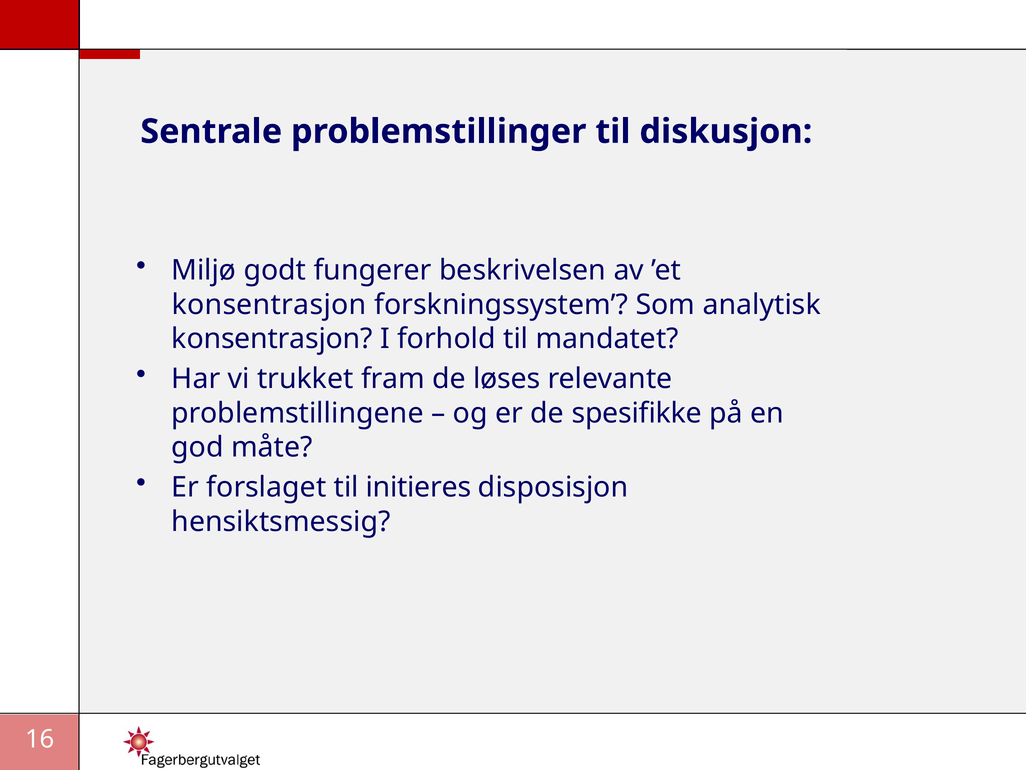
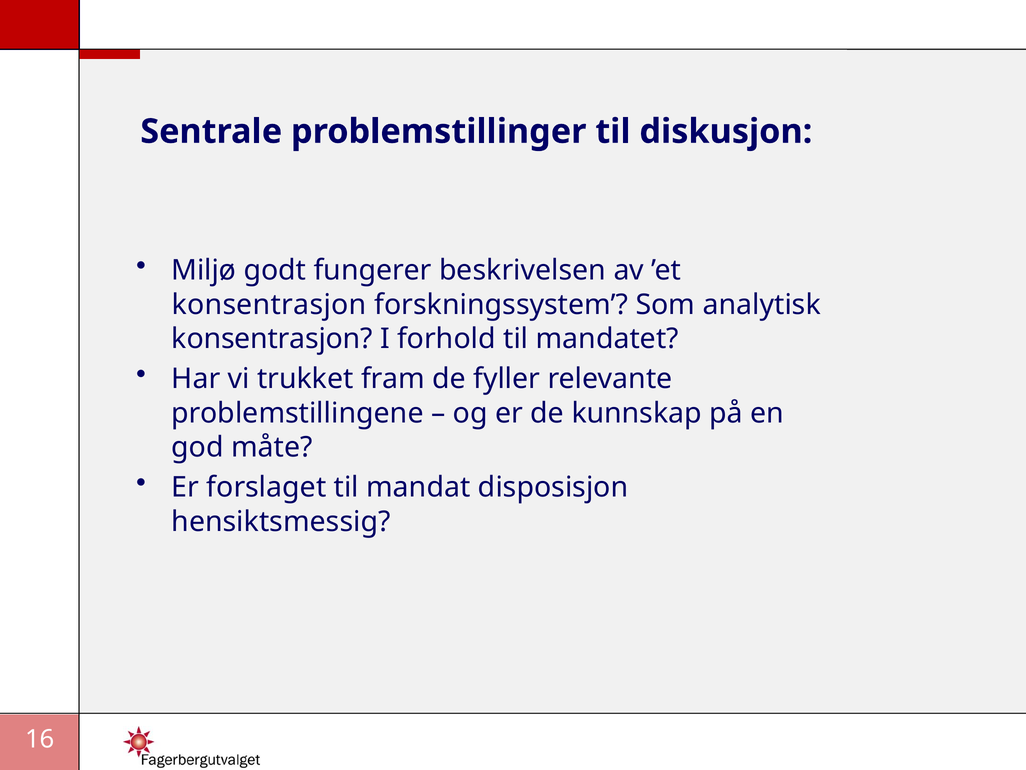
løses: løses -> fyller (507, 379)
spesifikke: spesifikke -> kunnskap (637, 413)
initieres: initieres -> mandat (418, 487)
